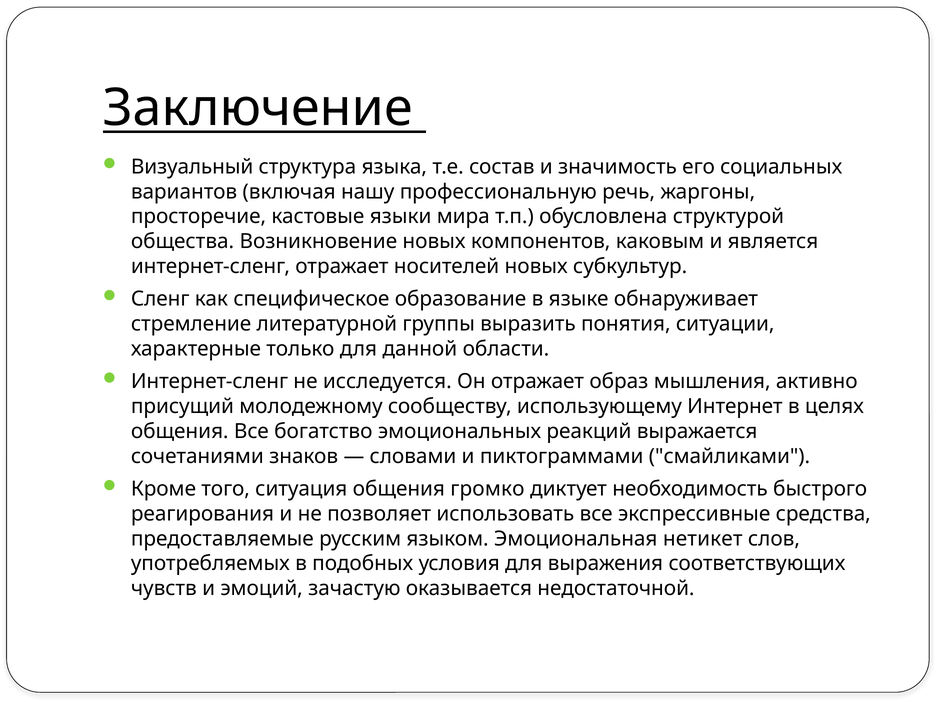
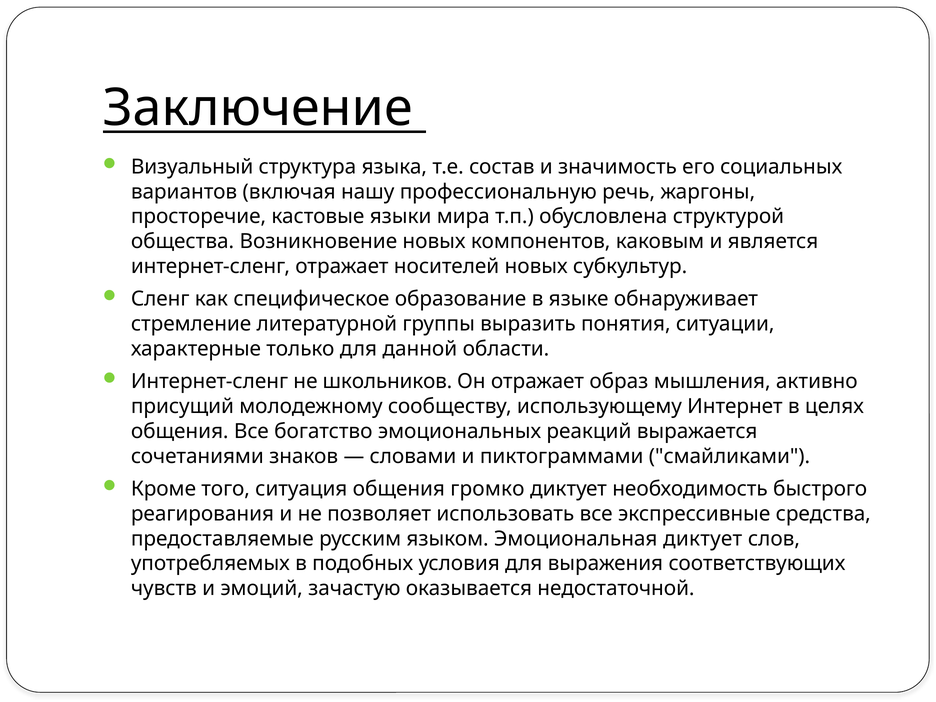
исследуется: исследуется -> школьников (387, 381)
Эмоциональная нетикет: нетикет -> диктует (703, 539)
